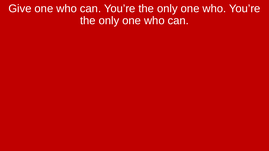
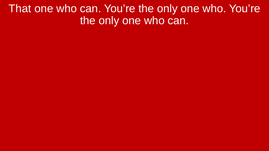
Give: Give -> That (20, 9)
